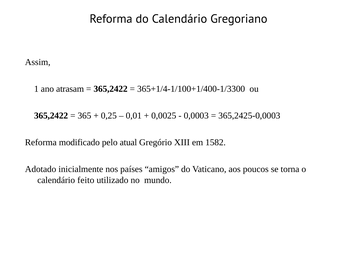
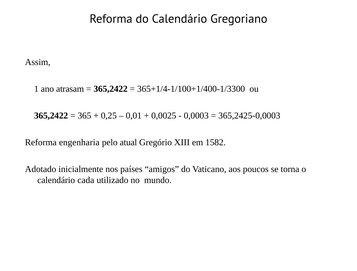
modificado: modificado -> engenharia (79, 143)
feito: feito -> cada (86, 180)
